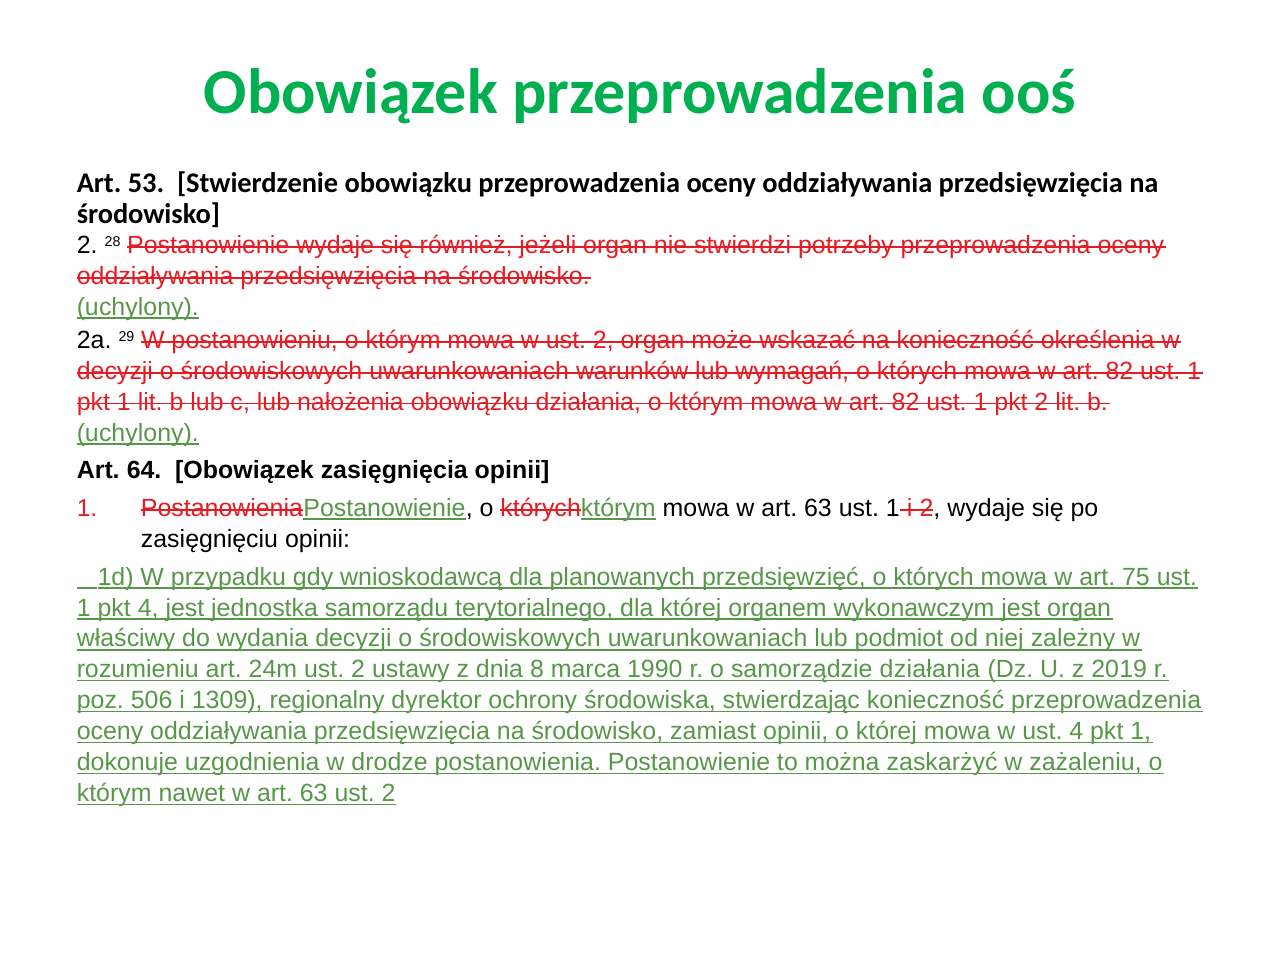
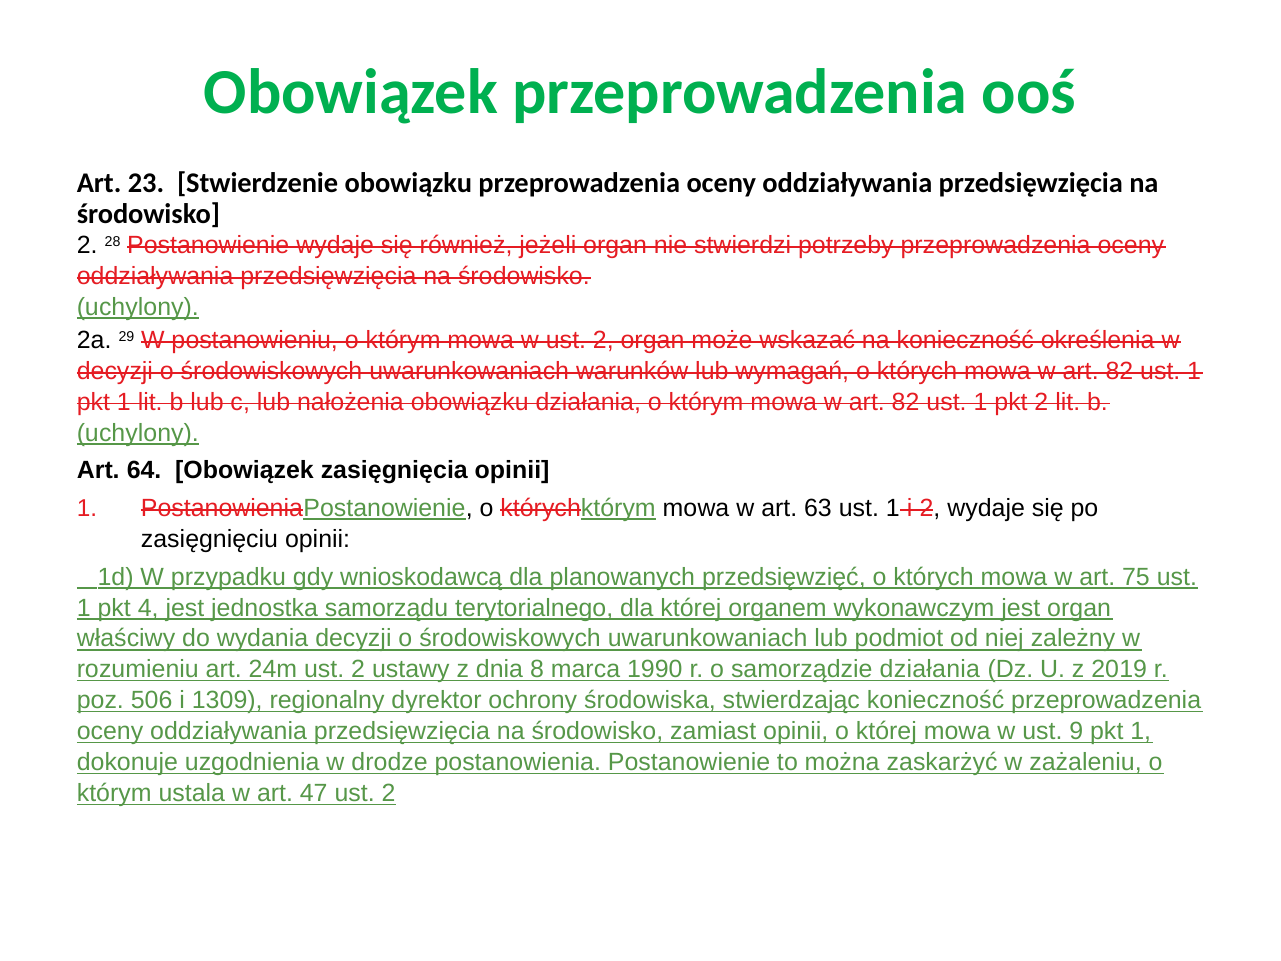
53: 53 -> 23 (146, 183)
ust 4: 4 -> 9 (1076, 731)
nawet: nawet -> ustala (192, 793)
63: 63 -> 47 (314, 793)
